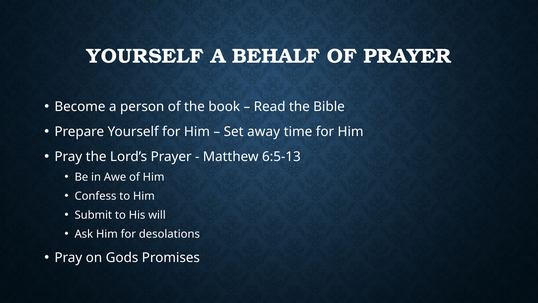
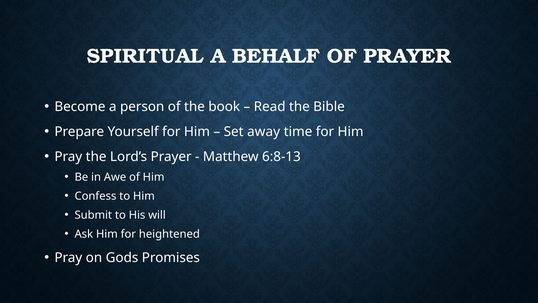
YOURSELF: YOURSELF -> SPIRITUAL (145, 56)
6:5-13: 6:5-13 -> 6:8-13 (281, 157)
desolations: desolations -> heightened (169, 234)
